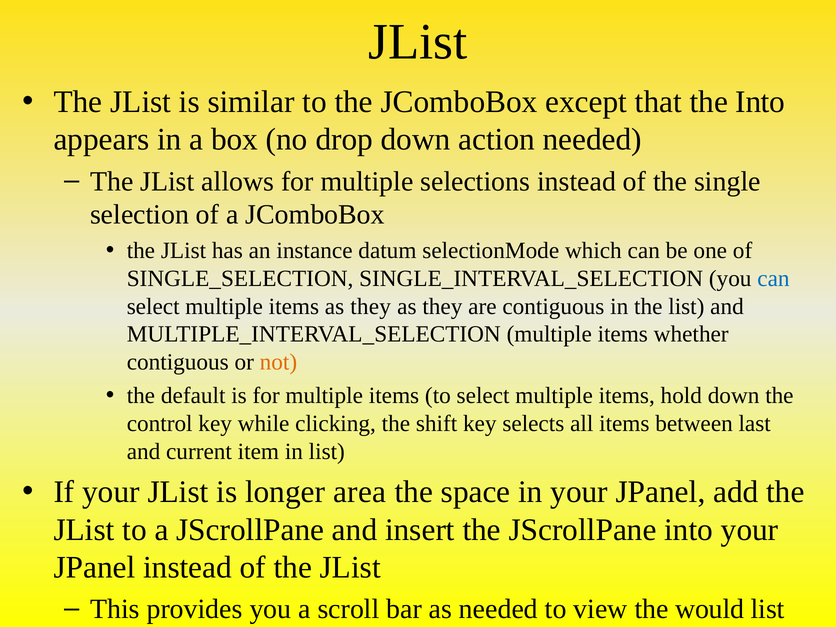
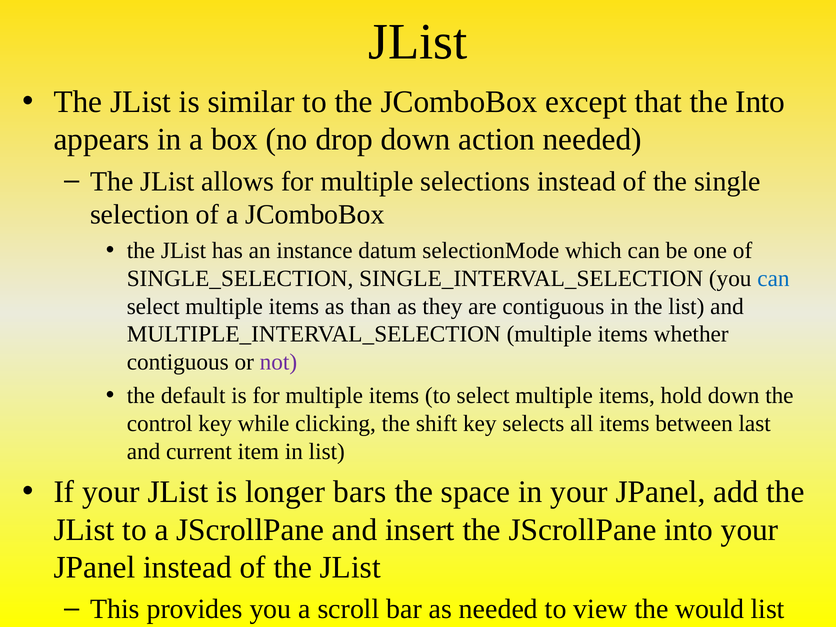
items as they: they -> than (371, 306)
not colour: orange -> purple (278, 362)
area: area -> bars (360, 492)
